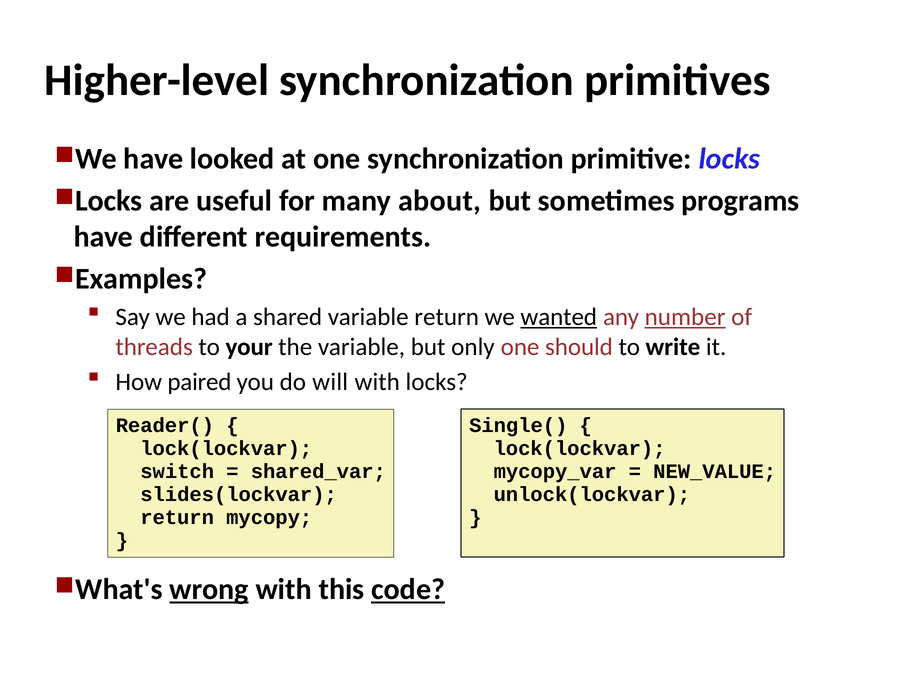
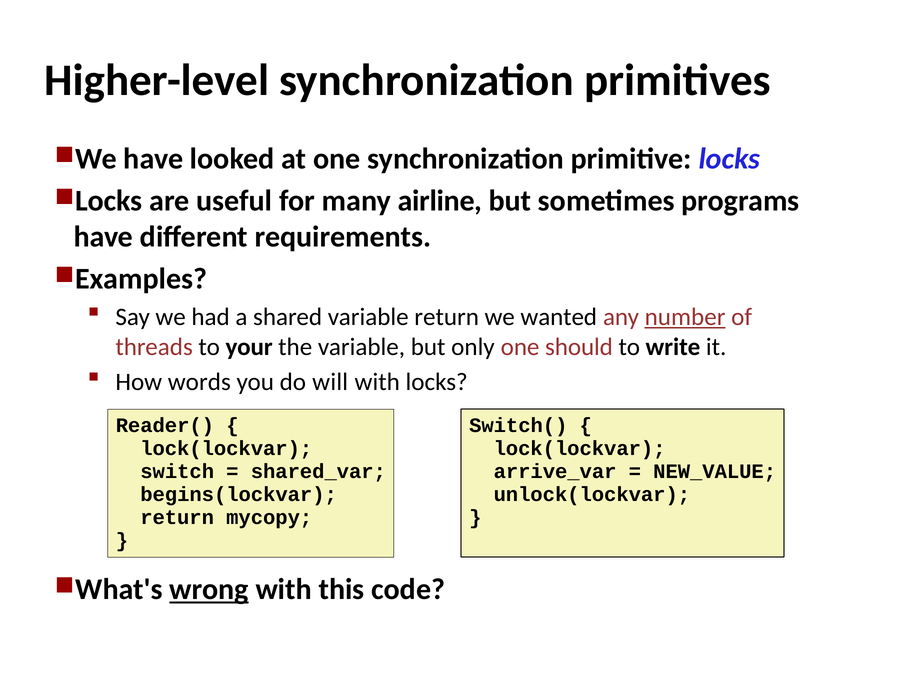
about: about -> airline (440, 201)
wanted underline: present -> none (559, 317)
paired: paired -> words (199, 382)
Single(: Single( -> Switch( (518, 426)
mycopy_var: mycopy_var -> arrive_var (555, 472)
slides(lockvar: slides(lockvar -> begins(lockvar (239, 495)
code underline: present -> none (408, 590)
